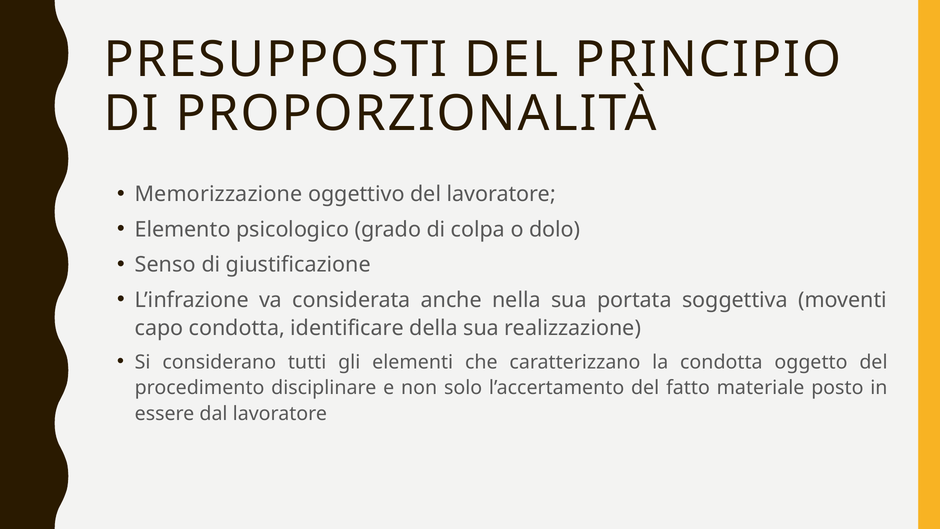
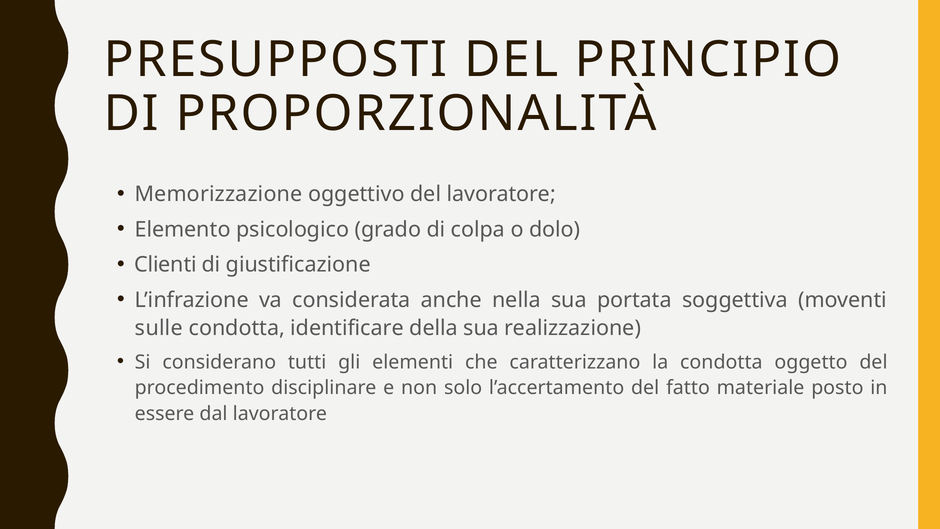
Senso: Senso -> Clienti (166, 265)
capo: capo -> sulle (159, 328)
